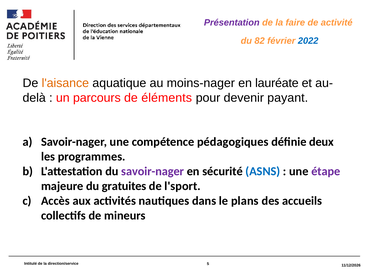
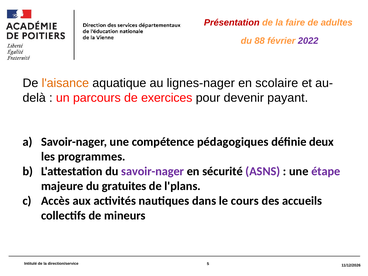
Présentation colour: purple -> red (232, 23)
activité: activité -> adultes (337, 23)
82: 82 -> 88 (260, 41)
2022 colour: blue -> purple (308, 41)
moins-nager: moins-nager -> lignes-nager (201, 83)
lauréate: lauréate -> scolaire (277, 83)
éléments: éléments -> exercices (167, 98)
ASNS colour: blue -> purple (263, 171)
l'sport: l'sport -> l'plans (183, 186)
plans: plans -> cours (245, 201)
